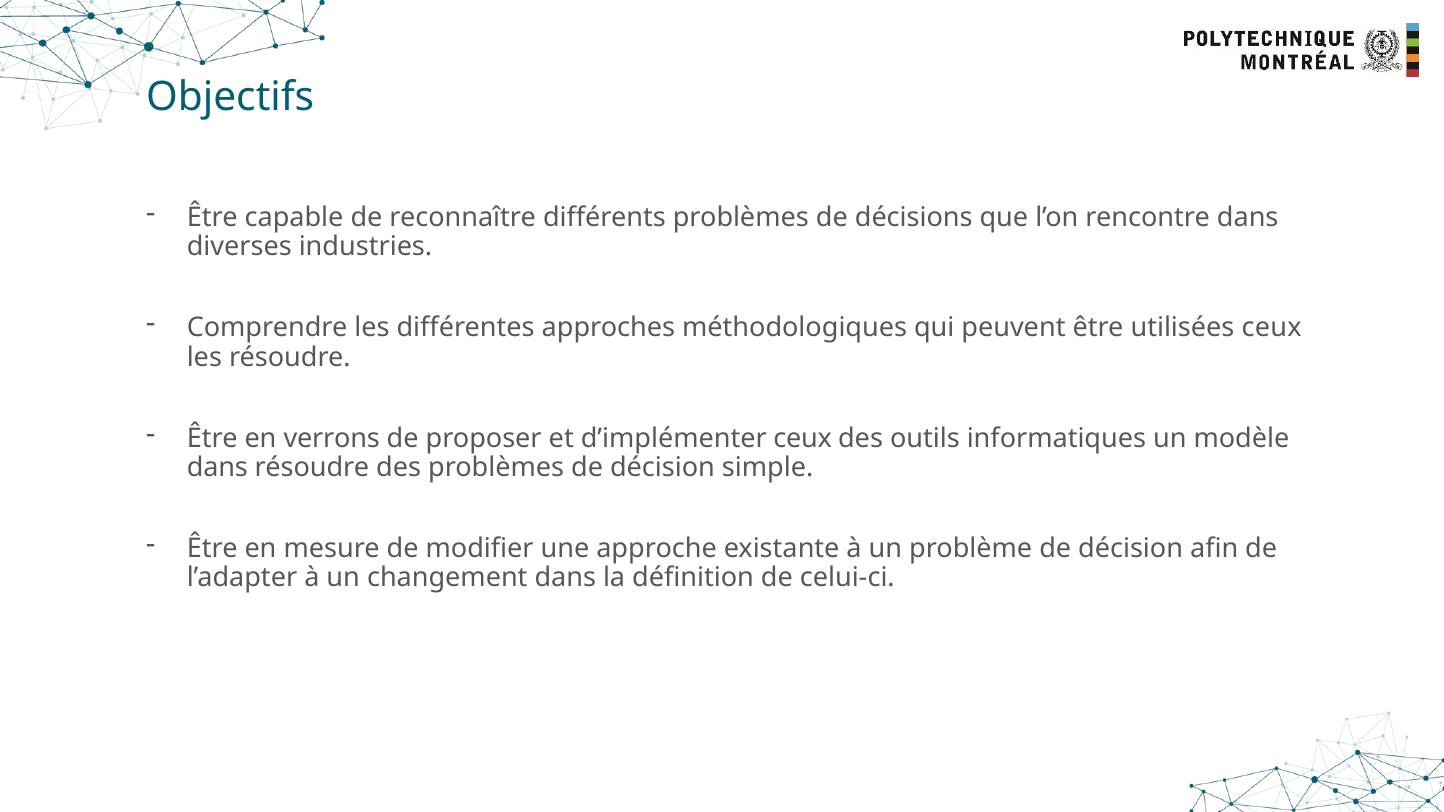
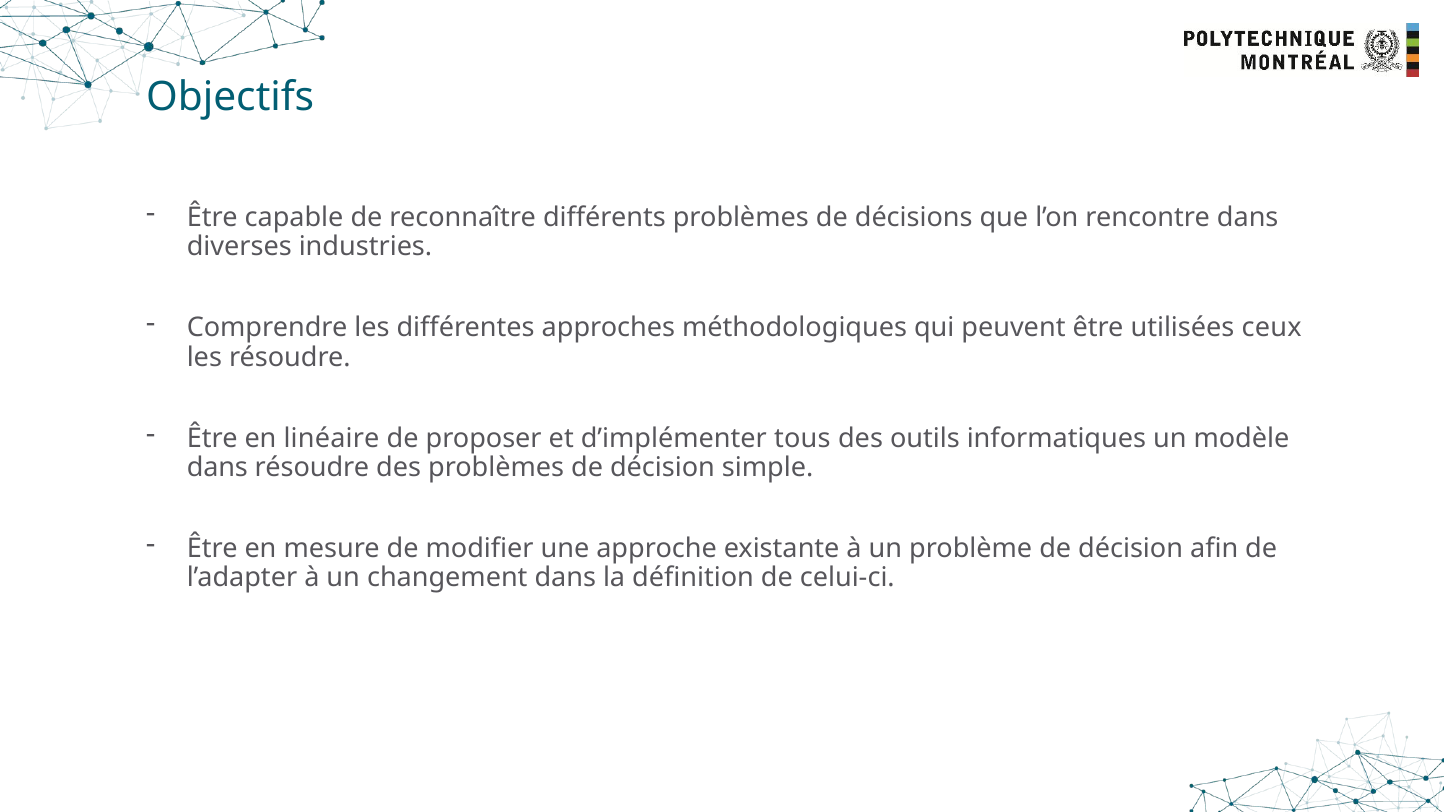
verrons: verrons -> linéaire (332, 438)
d’implémenter ceux: ceux -> tous (802, 438)
